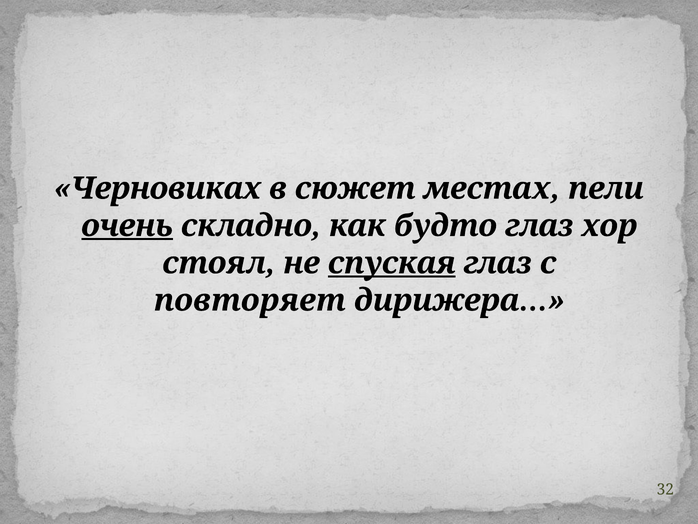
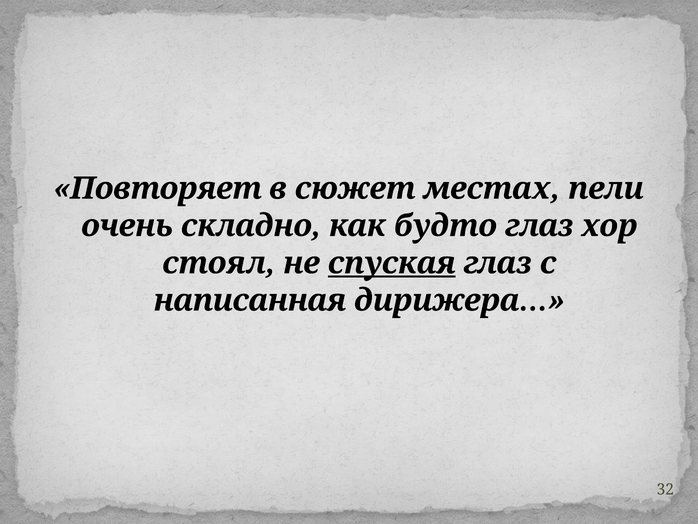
Черновиках: Черновиках -> Повторяет (158, 188)
очень underline: present -> none (127, 226)
повторяет: повторяет -> написанная (250, 300)
